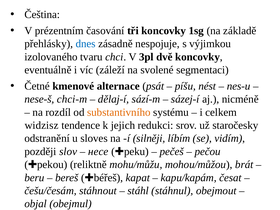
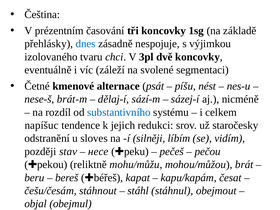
chci-m: chci-m -> brát-m (72, 99)
substantivního colour: orange -> blue (119, 112)
widzisz: widzisz -> napíšuc (42, 125)
slov: slov -> stav (68, 151)
